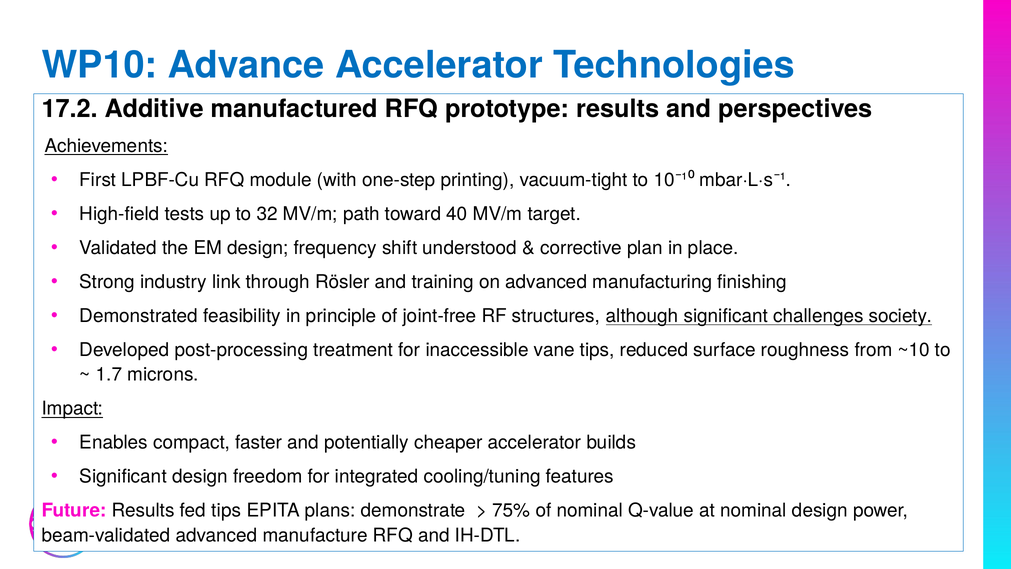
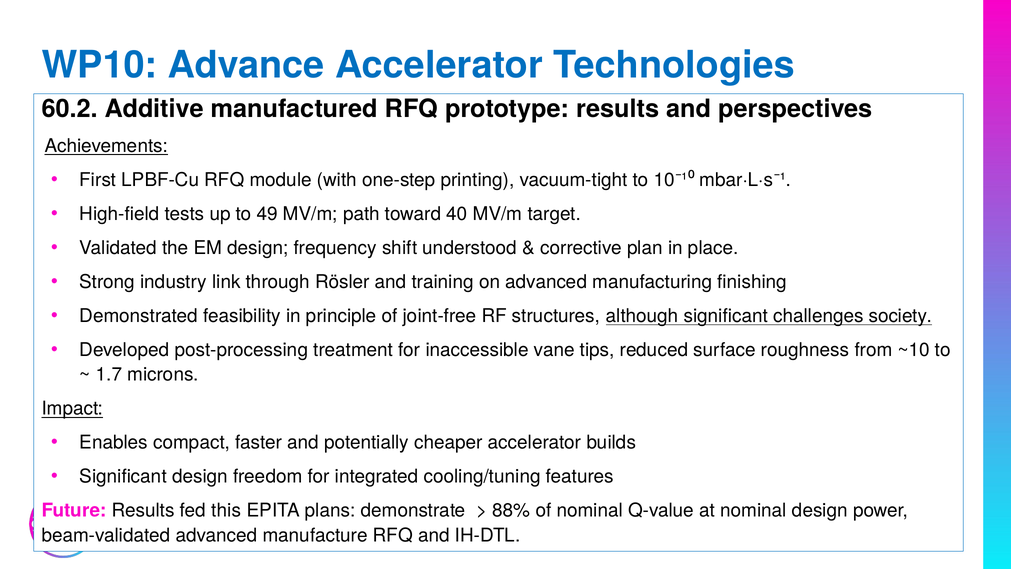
17.2: 17.2 -> 60.2 (70, 109)
32: 32 -> 49 (267, 214)
fed tips: tips -> this (226, 510)
75%: 75% -> 88% (511, 510)
